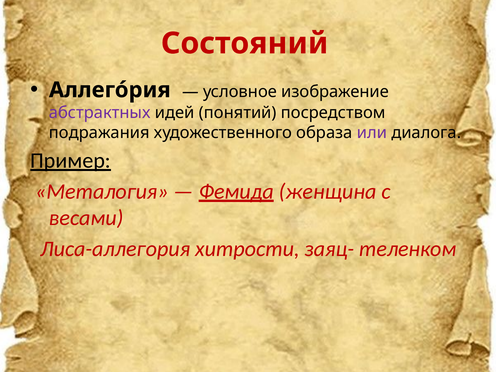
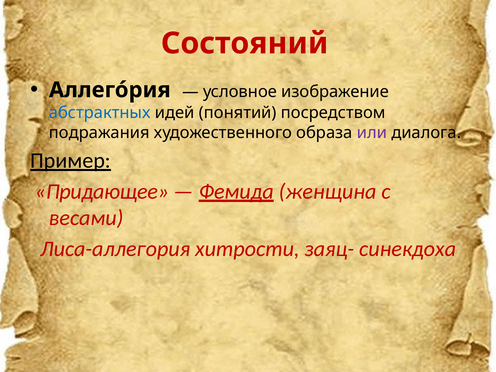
абстрактных colour: purple -> blue (100, 113)
Металогия: Металогия -> Придающее (102, 191)
теленком: теленком -> синекдоха (408, 249)
